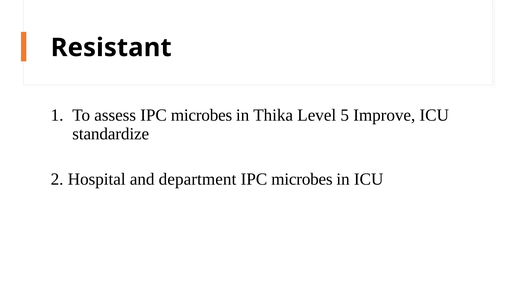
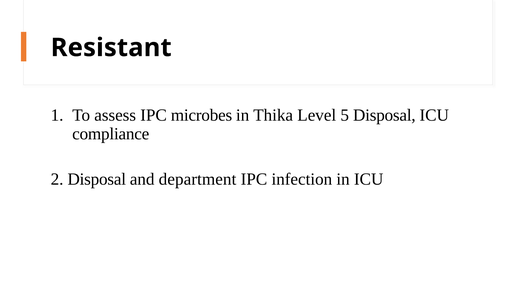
5 Improve: Improve -> Disposal (384, 115)
standardize: standardize -> compliance (111, 134)
2 Hospital: Hospital -> Disposal (97, 179)
microbes: microbes -> infection (302, 179)
